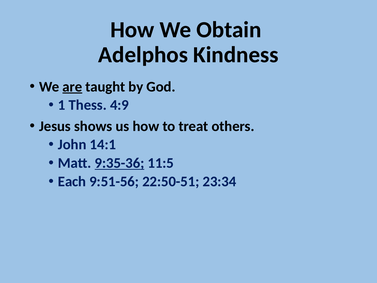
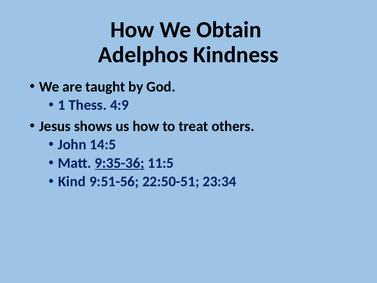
are underline: present -> none (72, 87)
14:1: 14:1 -> 14:5 (103, 144)
Each: Each -> Kind (72, 181)
